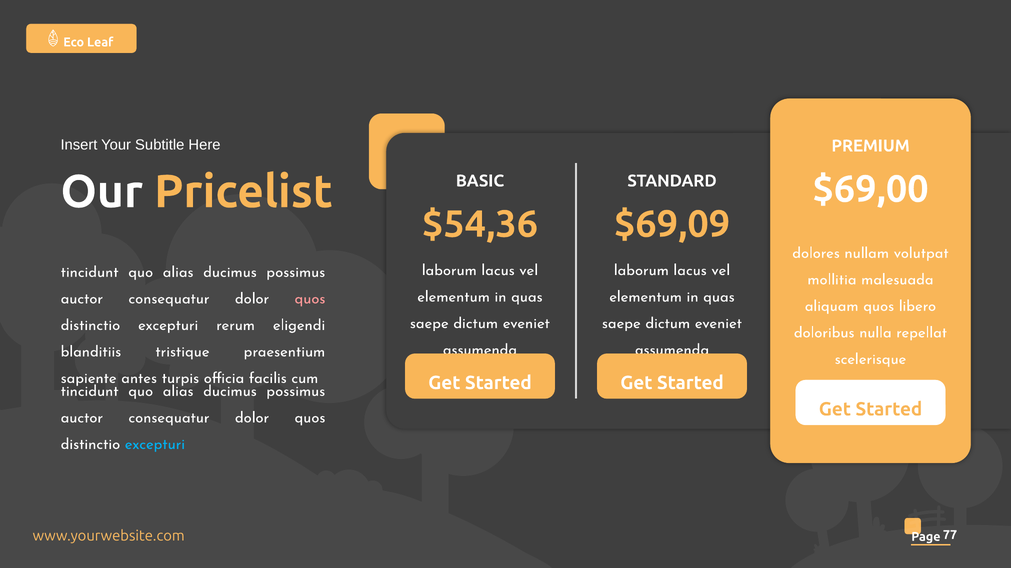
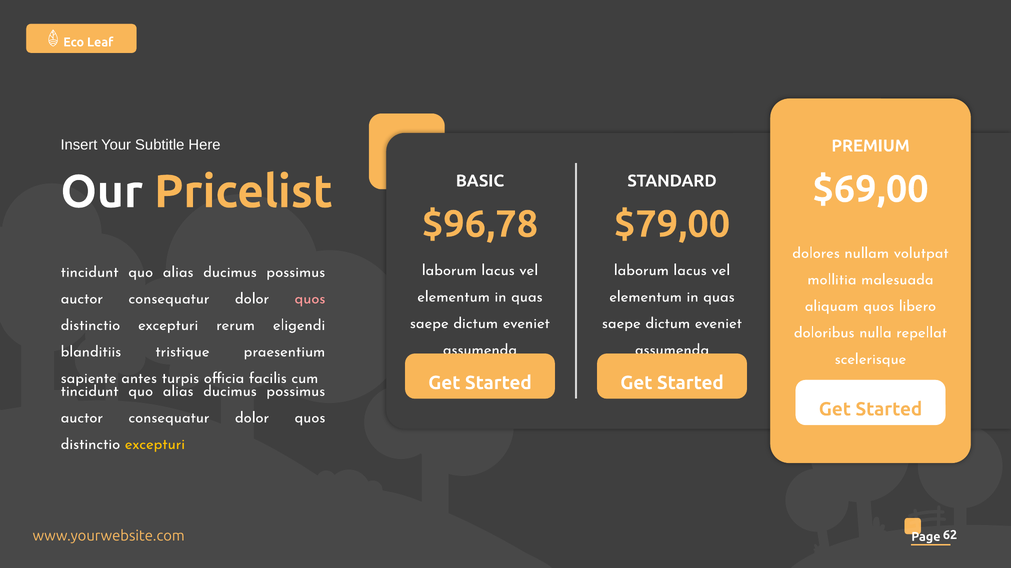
$54,36: $54,36 -> $96,78 (480, 224)
$69,09: $69,09 -> $79,00 (672, 224)
excepturi colour: light blue -> yellow (155, 445)
77: 77 -> 62 (950, 535)
